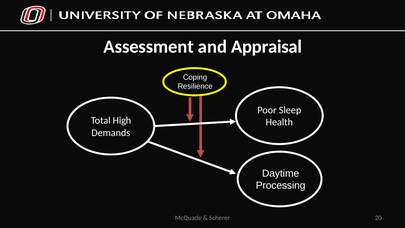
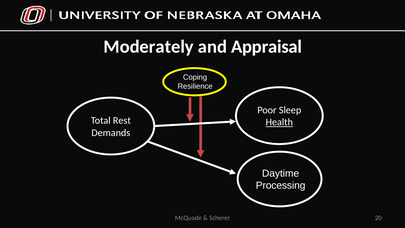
Assessment: Assessment -> Moderately (149, 47)
High: High -> Rest (122, 120)
Health underline: none -> present (279, 122)
